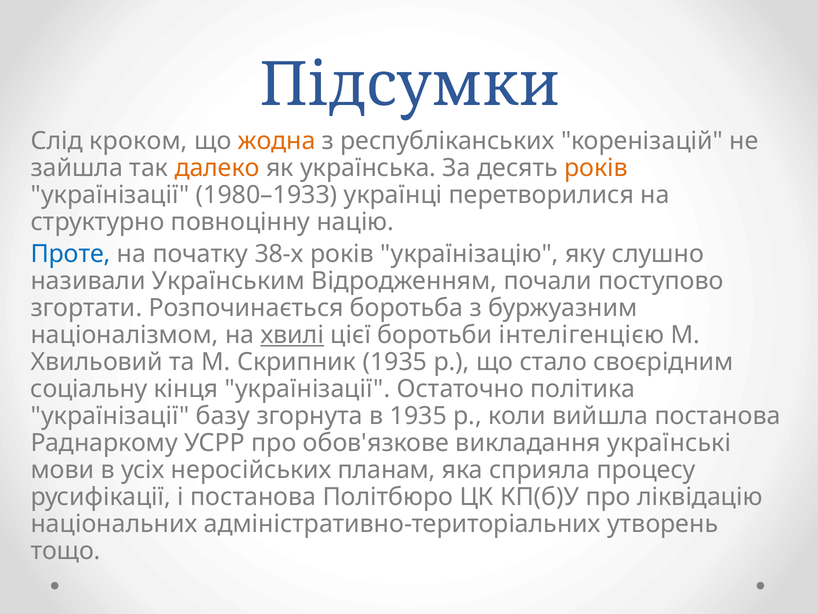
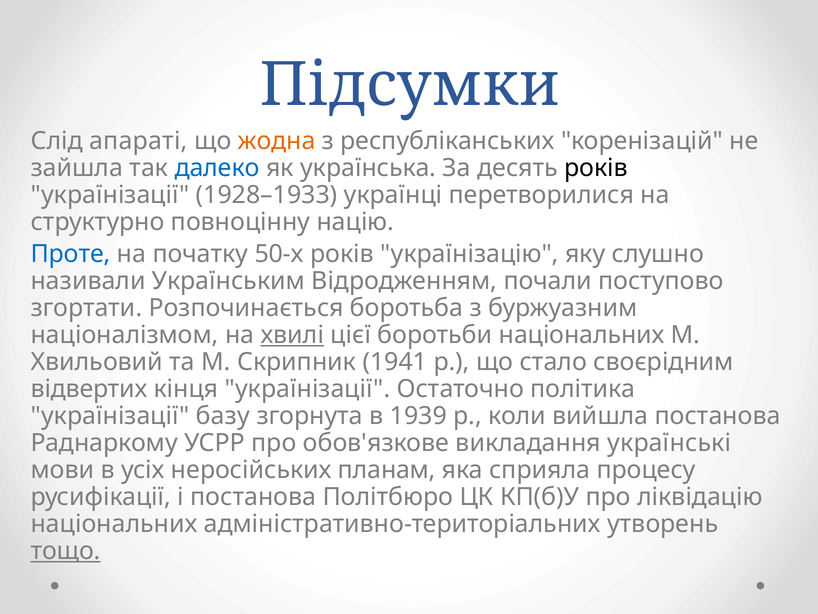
кроком: кроком -> апараті (138, 141)
далеко colour: orange -> blue (217, 168)
років colour: orange -> black (596, 168)
1980–1933: 1980–1933 -> 1928–1933 (267, 195)
38-х: 38-х -> 50-х (279, 254)
боротьби інтелігенцією: інтелігенцією -> національних (582, 335)
Скрипник 1935: 1935 -> 1941 (395, 362)
соціальну: соціальну -> відвертих (89, 389)
в 1935: 1935 -> 1939 (418, 416)
тощо underline: none -> present (66, 550)
